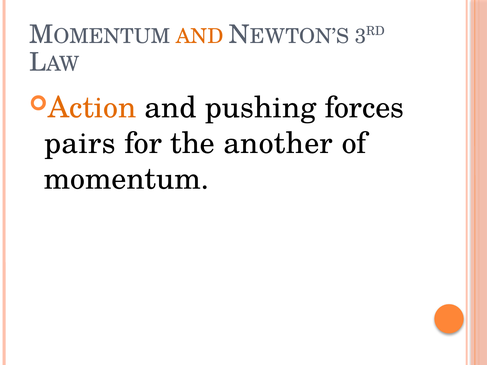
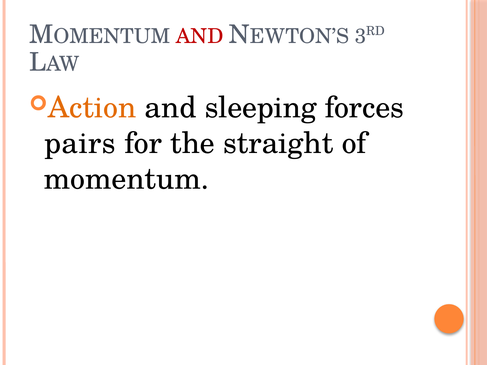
AND colour: orange -> red (200, 36)
pushing: pushing -> sleeping (261, 108)
another: another -> straight (278, 143)
